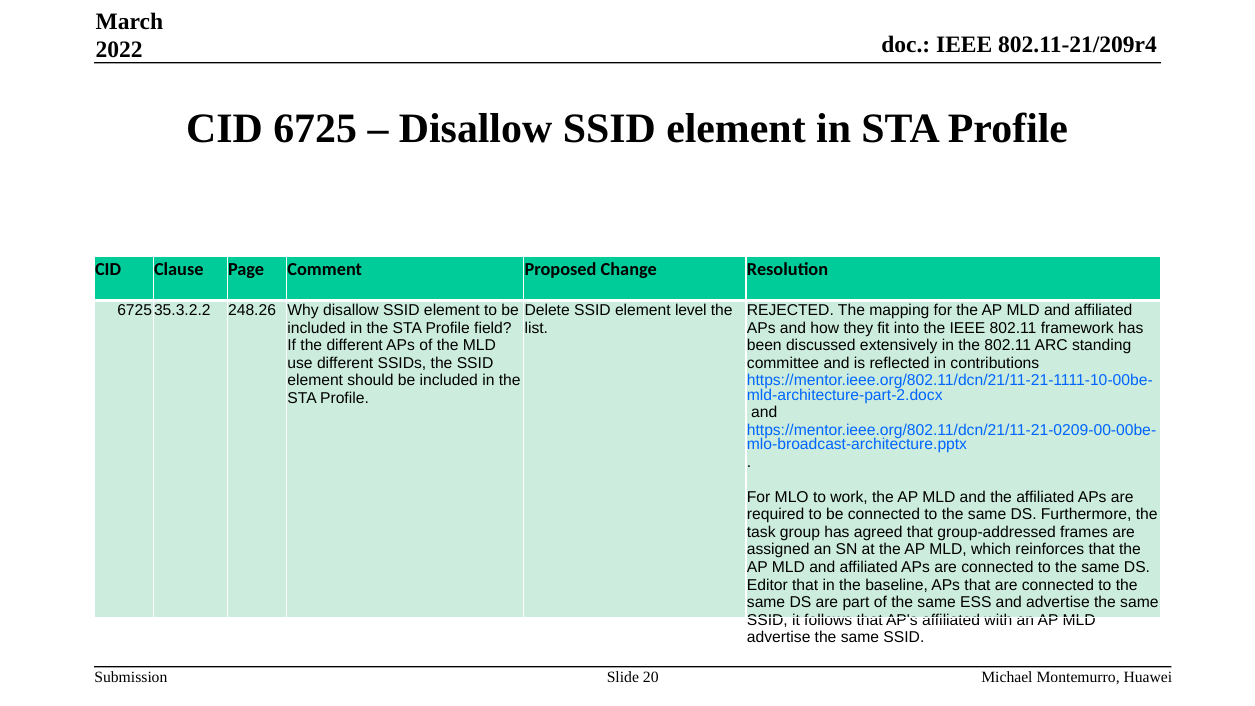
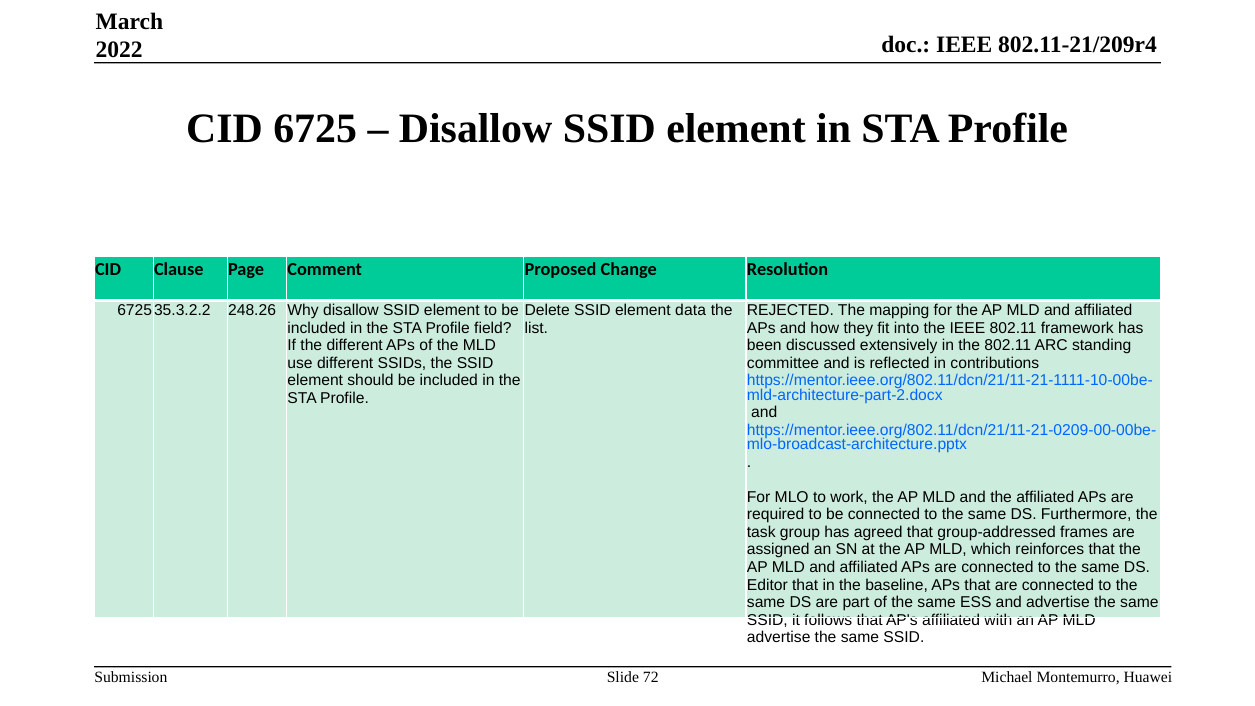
level: level -> data (691, 310)
20: 20 -> 72 (651, 677)
